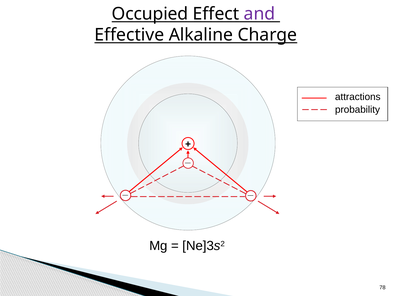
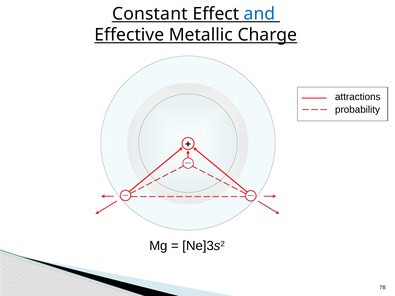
Occupied: Occupied -> Constant (150, 14)
and colour: purple -> blue (259, 14)
Alkaline: Alkaline -> Metallic (201, 35)
